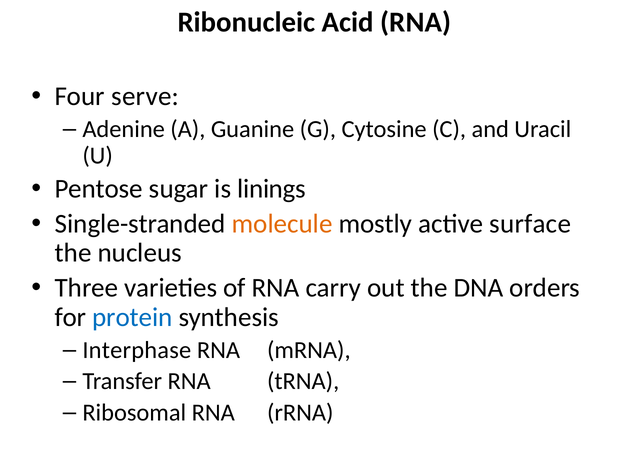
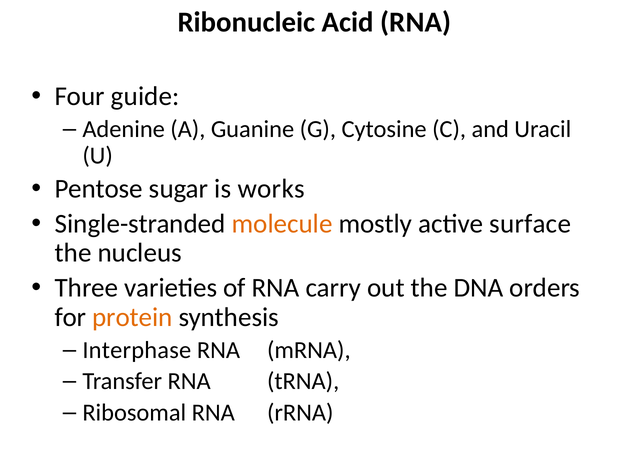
serve: serve -> guide (145, 96)
linings: linings -> works (271, 189)
protein colour: blue -> orange (132, 317)
